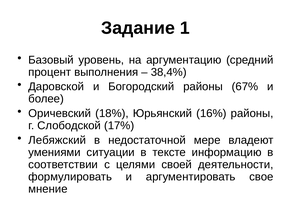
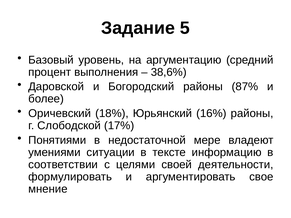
1: 1 -> 5 (185, 28)
38,4%: 38,4% -> 38,6% (169, 72)
67%: 67% -> 87% (245, 87)
Лебяжский: Лебяжский -> Понятиями (57, 140)
